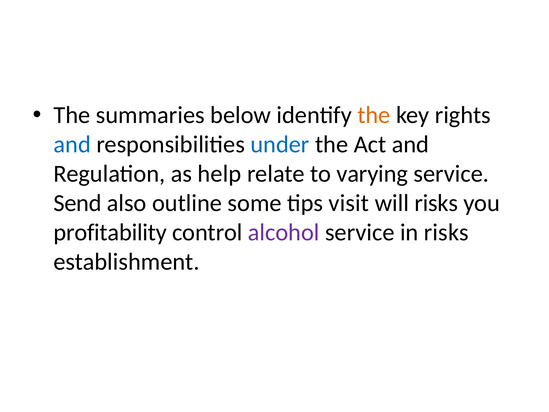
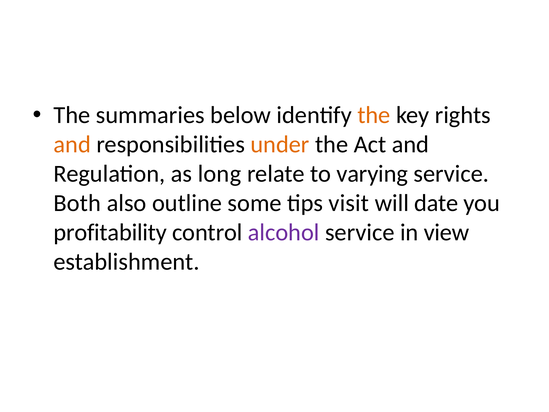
and colour: blue -> orange (72, 144)
under colour: blue -> orange (280, 144)
help: help -> long (219, 174)
Send: Send -> Both (77, 203)
will risks: risks -> date (436, 203)
in risks: risks -> view (447, 232)
